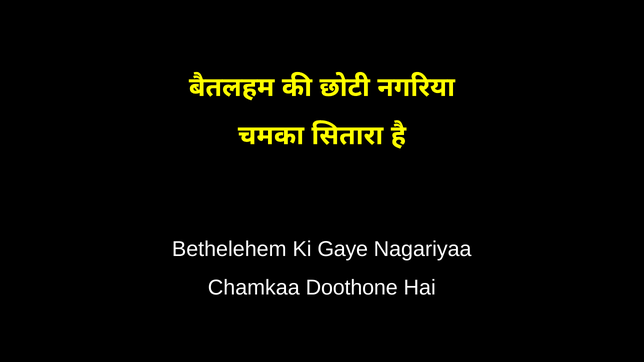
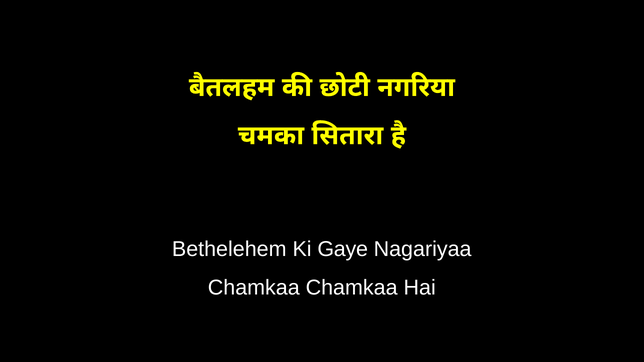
Chamkaa Doothone: Doothone -> Chamkaa (352, 288)
